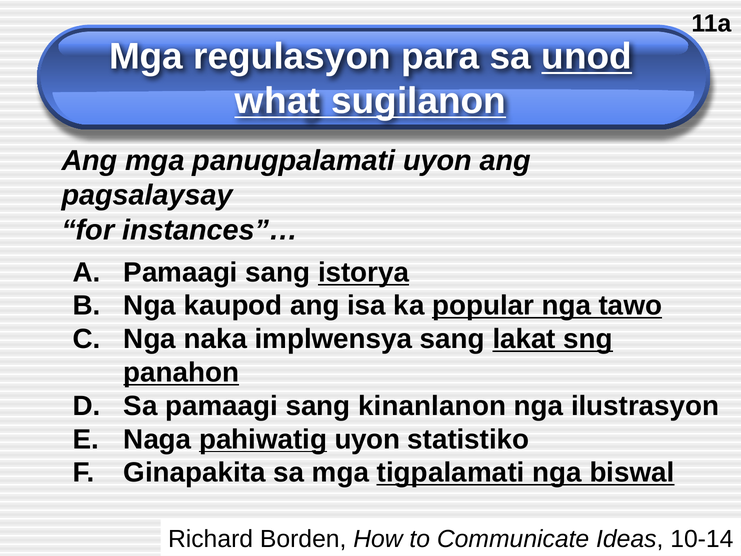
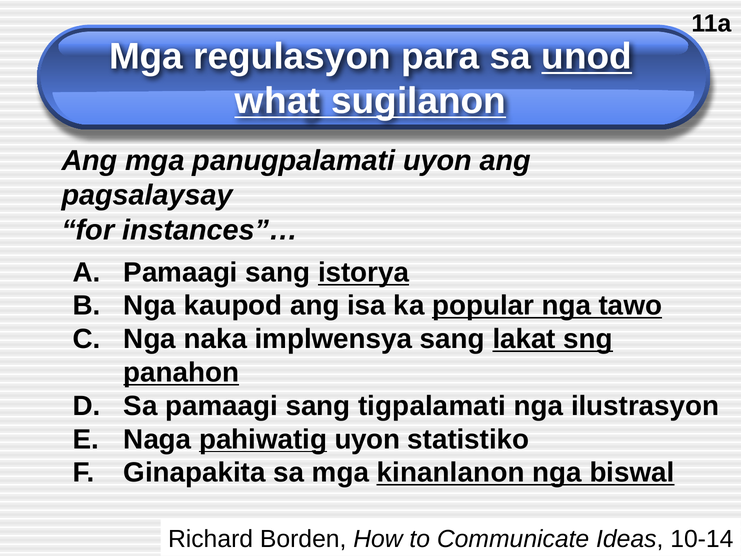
kinanlanon: kinanlanon -> tigpalamati (432, 406)
tigpalamati: tigpalamati -> kinanlanon (451, 473)
